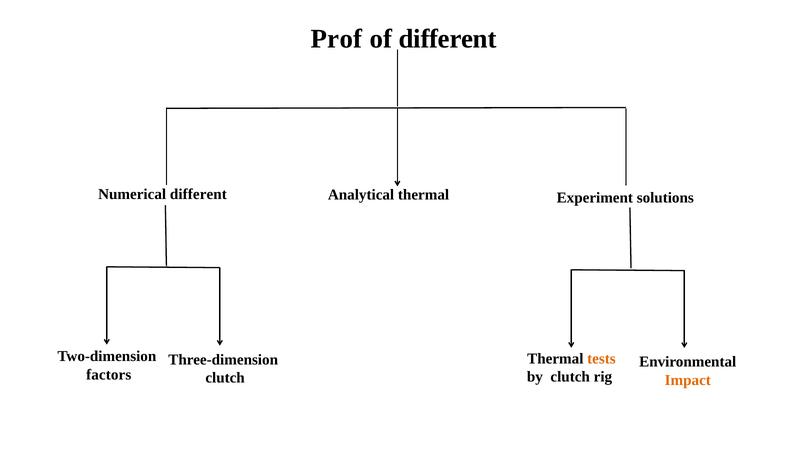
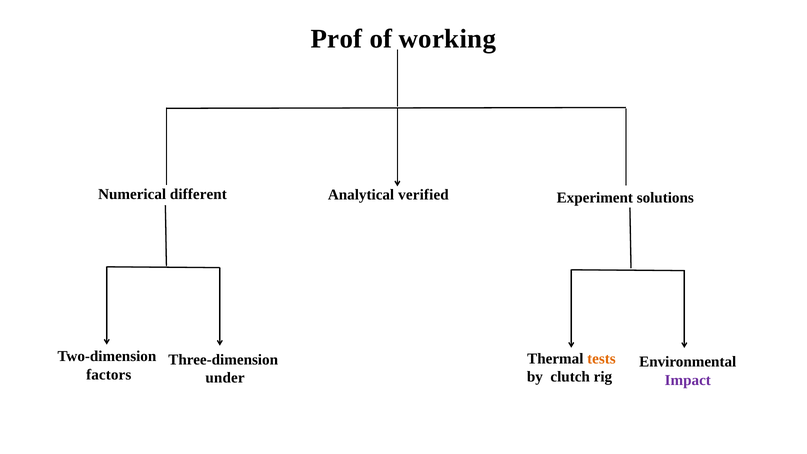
of different: different -> working (447, 39)
Analytical thermal: thermal -> verified (423, 195)
clutch: clutch -> under (225, 378)
Impact colour: orange -> purple (688, 380)
